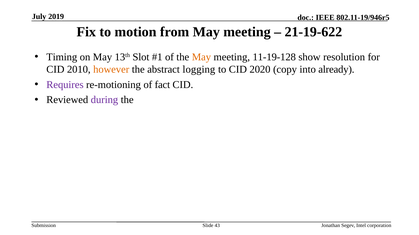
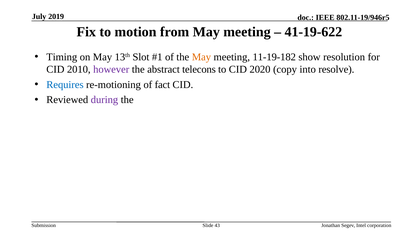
21-19-622: 21-19-622 -> 41-19-622 (313, 32)
11-19-128: 11-19-128 -> 11-19-182 (274, 57)
however colour: orange -> purple (111, 70)
logging: logging -> telecons (199, 70)
already: already -> resolve (336, 70)
Requires colour: purple -> blue (65, 85)
